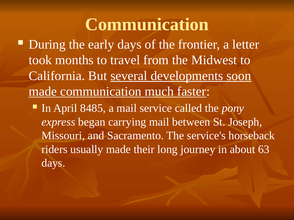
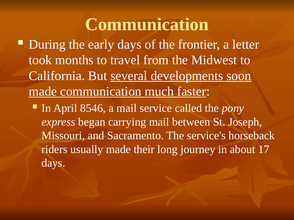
8485: 8485 -> 8546 (93, 108)
63: 63 -> 17 (264, 150)
